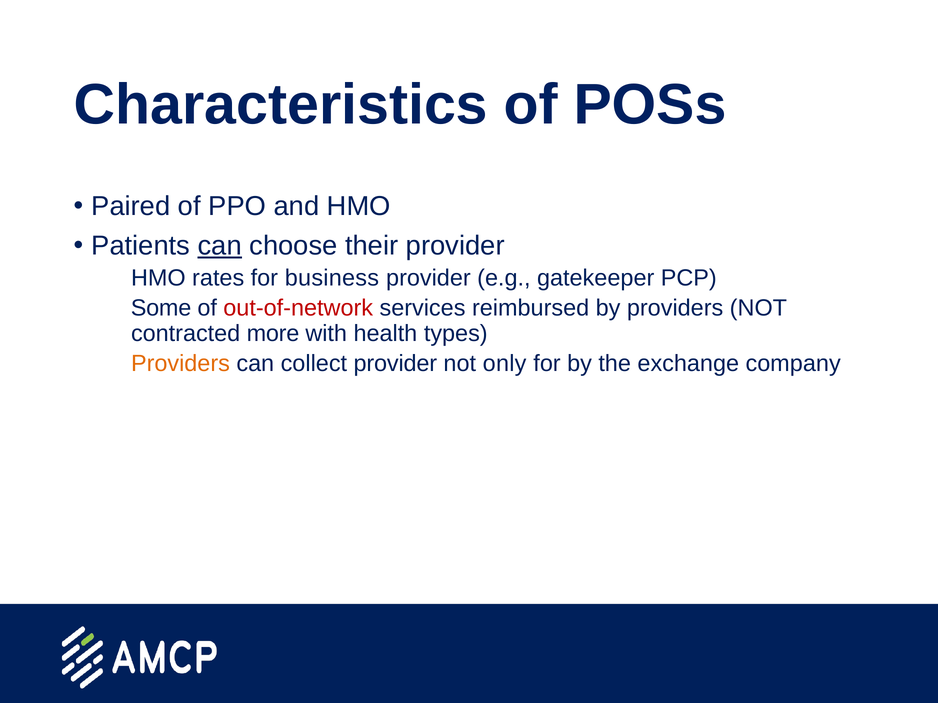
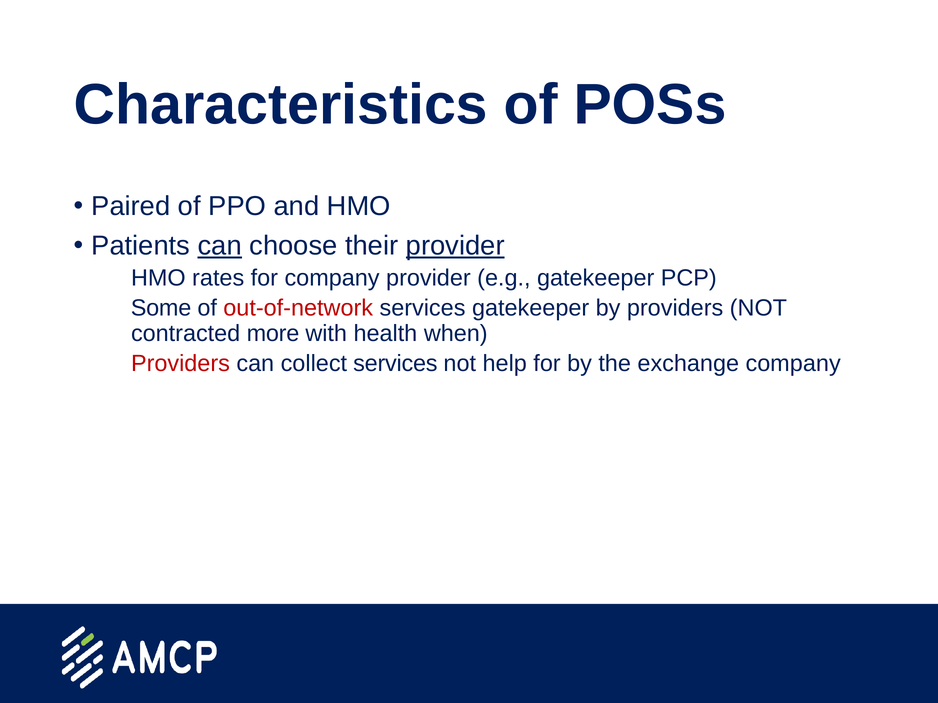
provider underline: none -> present (455, 246)
for business: business -> company (332, 278)
services reimbursed: reimbursed -> gatekeeper (531, 308)
types: types -> when (456, 334)
Providers colour: orange -> red (180, 364)
collect provider: provider -> services (395, 364)
only: only -> help (505, 364)
